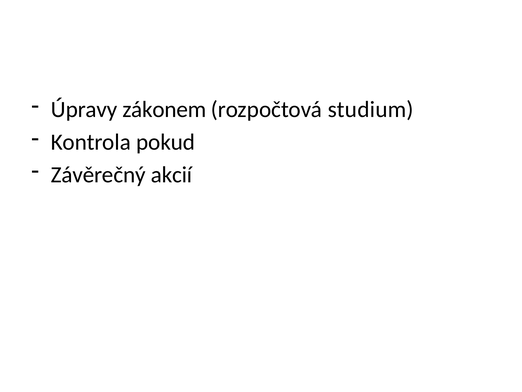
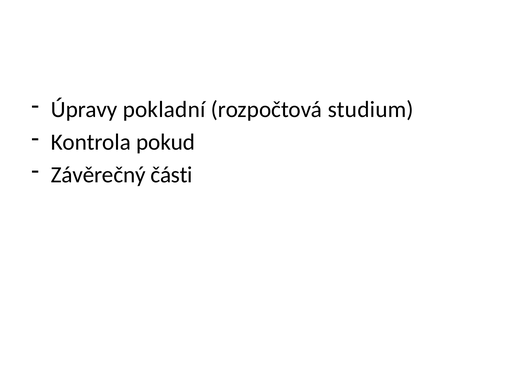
zákonem: zákonem -> pokladní (164, 110)
akcií: akcií -> části (172, 174)
